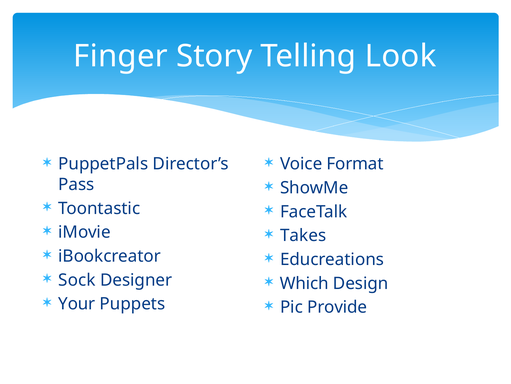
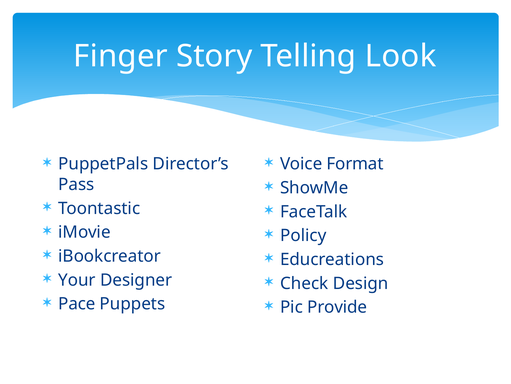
Takes: Takes -> Policy (303, 235)
Sock: Sock -> Your (77, 279)
Which: Which -> Check (304, 283)
Your: Your -> Pace (77, 303)
